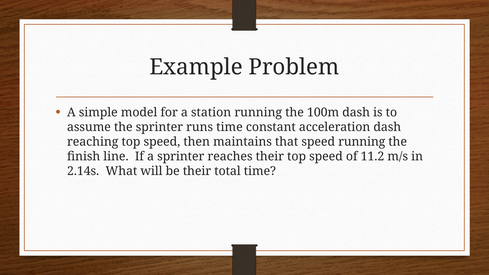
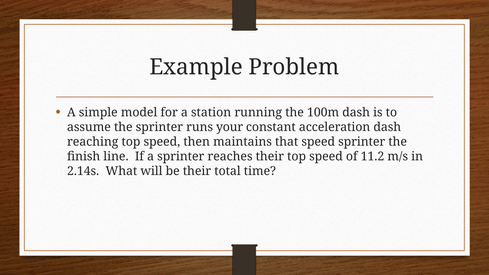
runs time: time -> your (230, 127)
speed running: running -> sprinter (362, 142)
